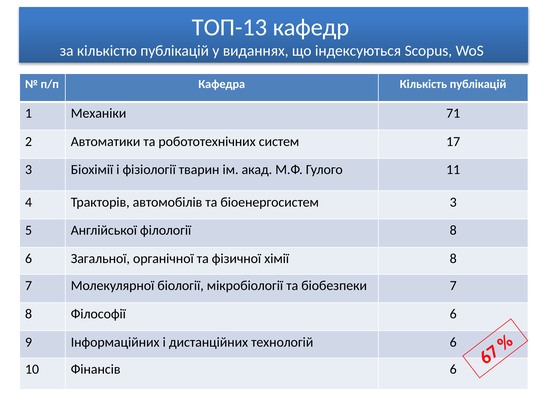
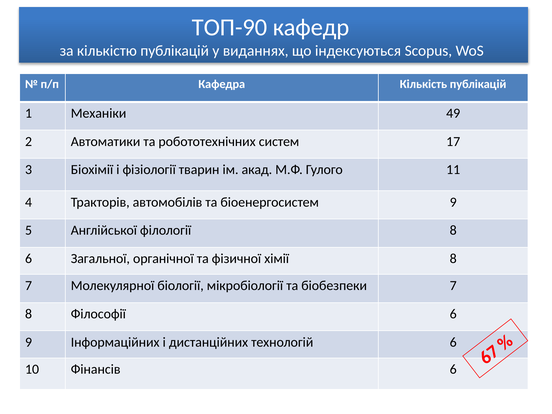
ТОП-13: ТОП-13 -> ТОП-90 (230, 27)
71: 71 -> 49 (453, 113)
біоенергосистем 3: 3 -> 9 (453, 202)
